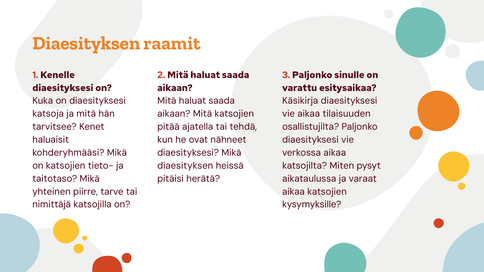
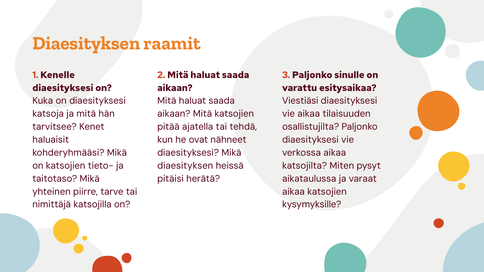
Käsikirja: Käsikirja -> Viestiäsi (300, 101)
